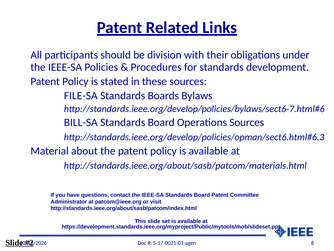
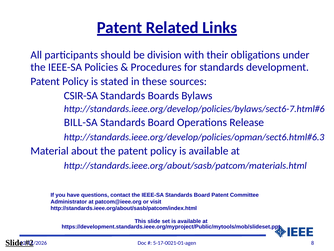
FILE-SA: FILE-SA -> CSIR-SA (81, 95)
Operations Sources: Sources -> Release (247, 122)
